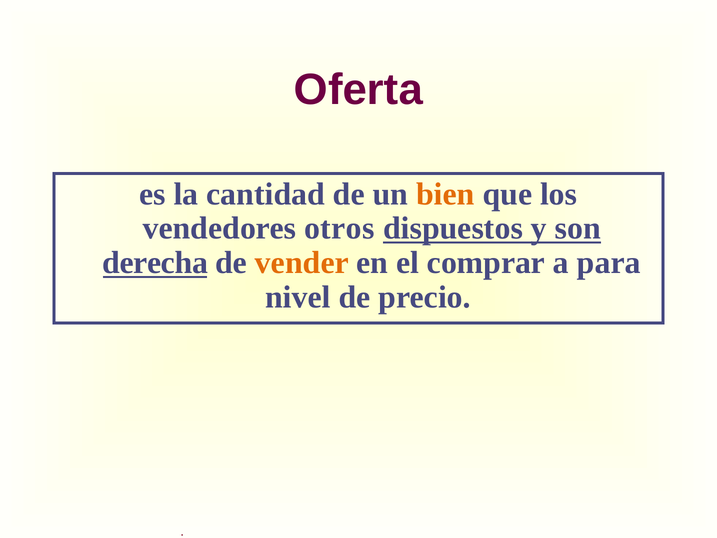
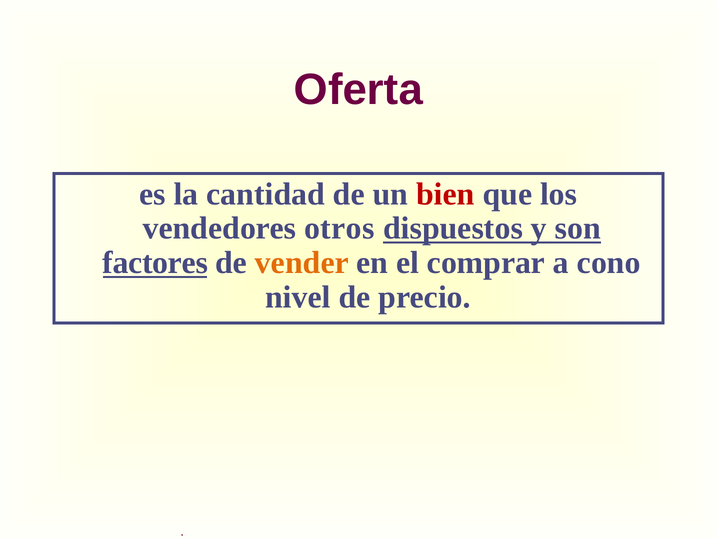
bien colour: orange -> red (445, 194)
derecha: derecha -> factores (155, 263)
para: para -> cono (609, 263)
